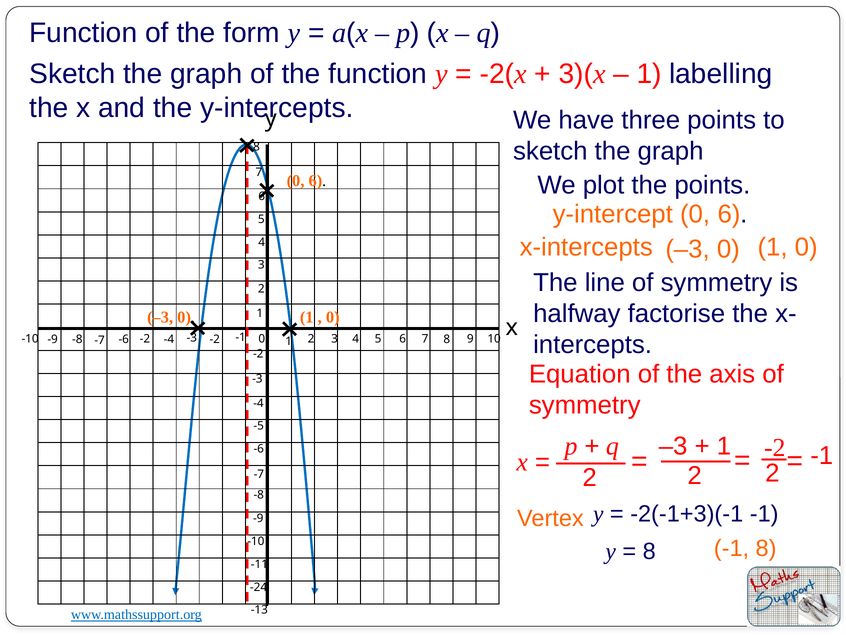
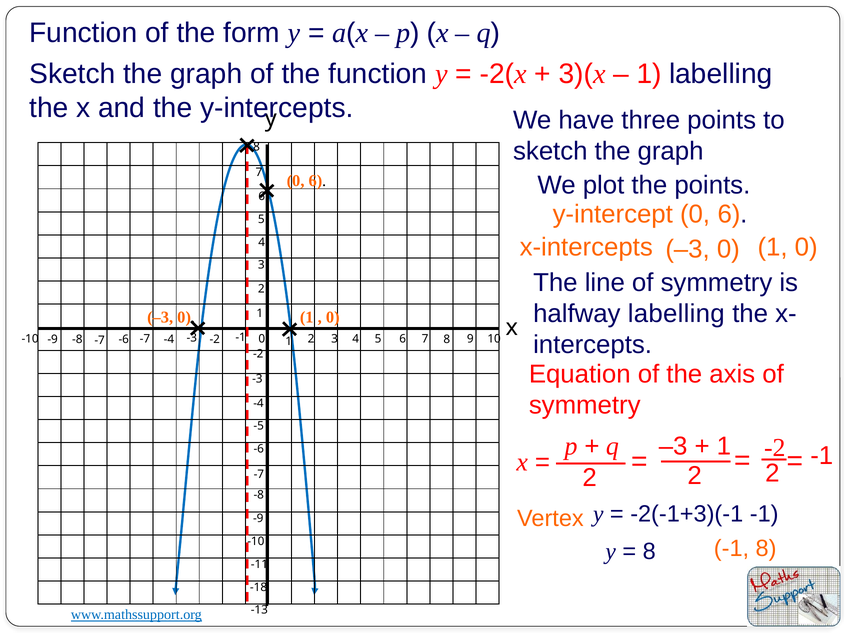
halfway factorise: factorise -> labelling (676, 313)
-7 -6 -2: -2 -> -7 (145, 338)
-24: -24 -> -18 (259, 587)
